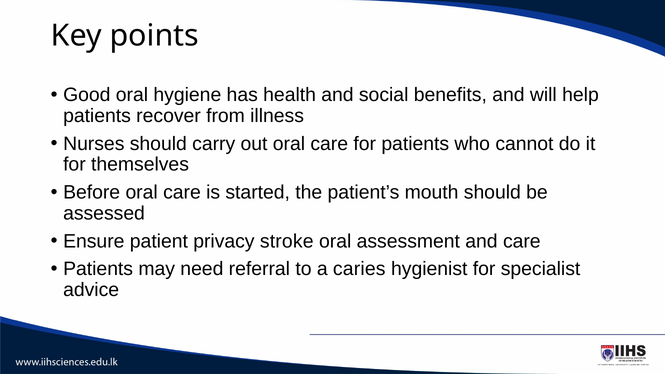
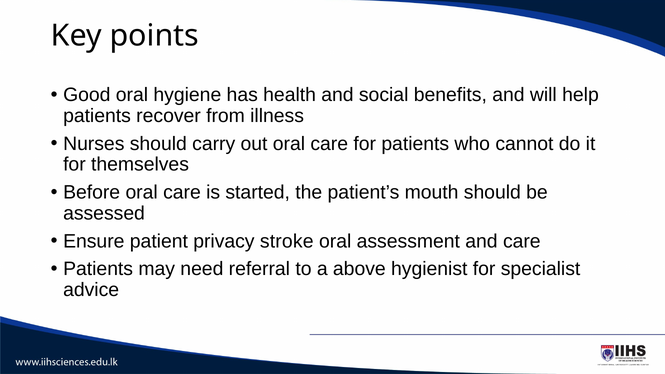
caries: caries -> above (359, 269)
